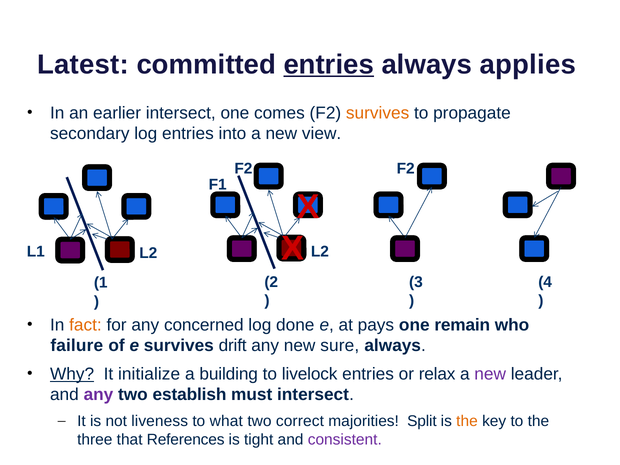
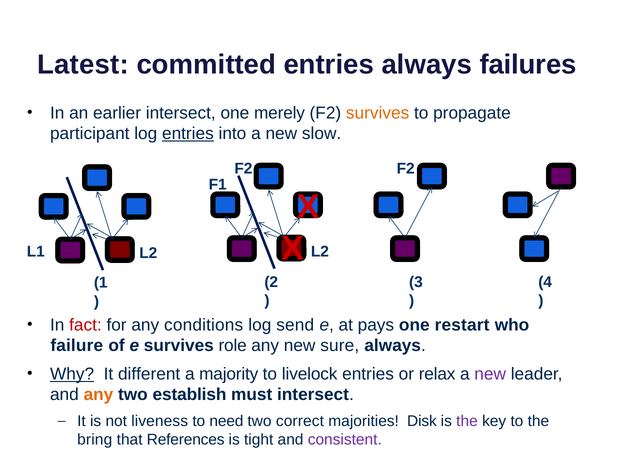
entries underline: present -> none (329, 65)
applies: applies -> failures (528, 65)
comes: comes -> merely (280, 113)
secondary: secondary -> participant (90, 134)
entries underline: none -> present (188, 134)
view: view -> slow (322, 134)
fact colour: orange -> red (85, 325)
concerned: concerned -> conditions (204, 325)
done: done -> send (295, 325)
remain: remain -> restart (462, 325)
drift: drift -> role (233, 346)
initialize: initialize -> different (149, 374)
building: building -> majority (229, 374)
any colour: purple -> orange (98, 395)
what: what -> need (226, 421)
Split: Split -> Disk (422, 421)
the colour: orange -> purple (467, 421)
three: three -> bring (95, 440)
